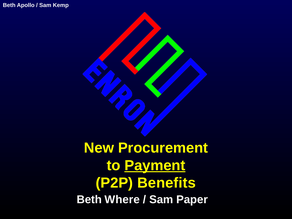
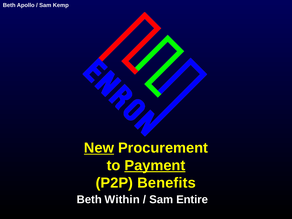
New underline: none -> present (99, 148)
Where: Where -> Within (122, 200)
Paper: Paper -> Entire (192, 200)
